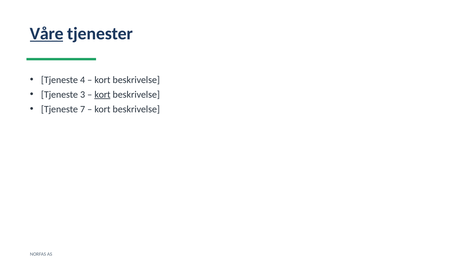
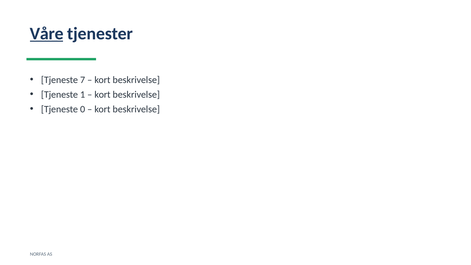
4: 4 -> 7 (83, 80)
3: 3 -> 1 (83, 95)
kort underline: present -> none (102, 95)
7: 7 -> 0 (83, 109)
